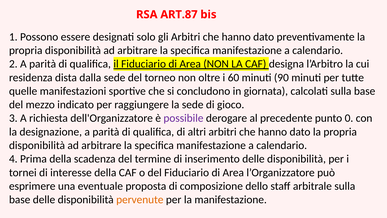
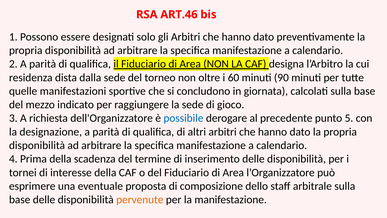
ART.87: ART.87 -> ART.46 (179, 15)
possibile colour: purple -> blue (183, 118)
0: 0 -> 5 (349, 118)
